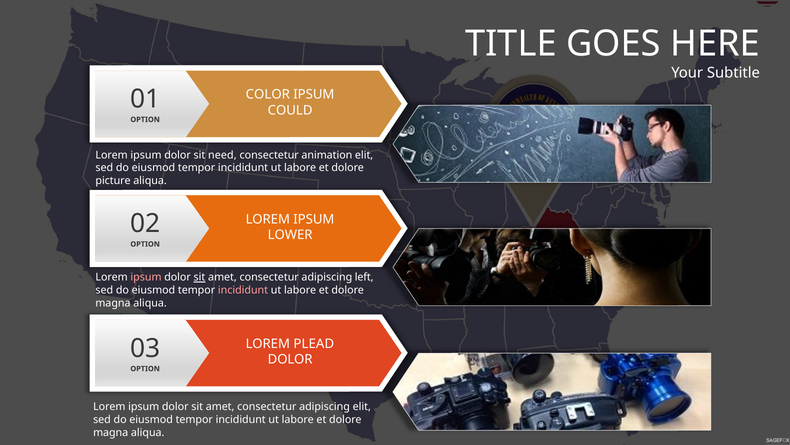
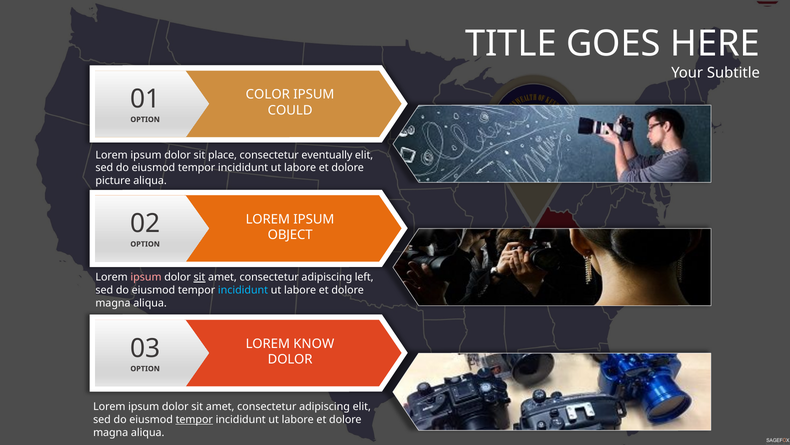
need: need -> place (222, 155)
animation: animation -> eventually (327, 155)
LOWER: LOWER -> OBJECT (290, 235)
incididunt colour: pink -> light blue (243, 290)
PLEAD: PLEAD -> KNOW (314, 343)
tempor underline: none -> present (194, 419)
